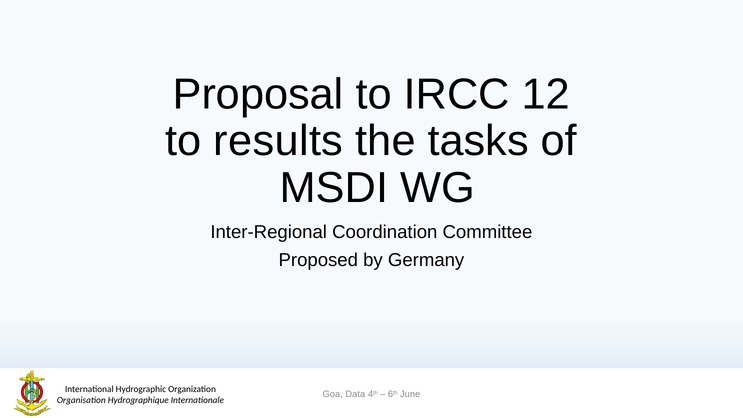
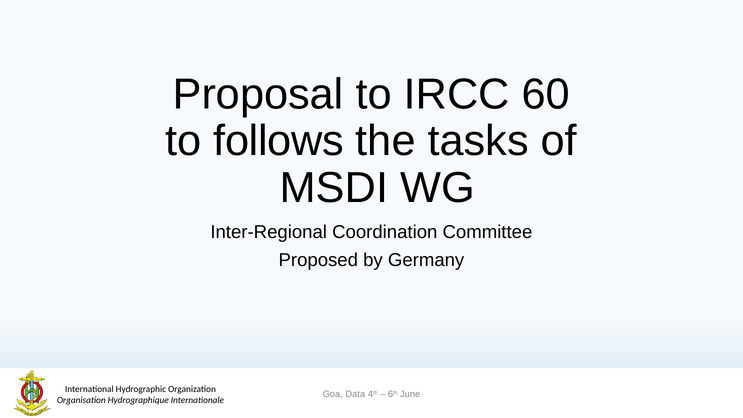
12: 12 -> 60 (546, 94)
results: results -> follows (279, 141)
